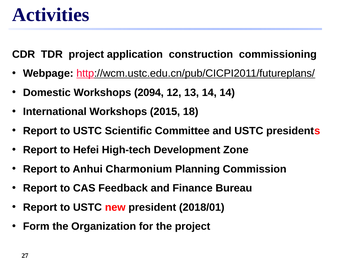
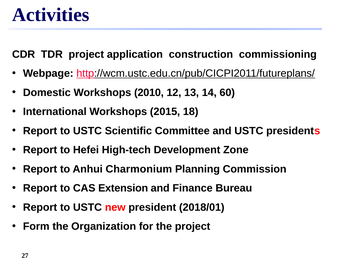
2094: 2094 -> 2010 (149, 93)
14 14: 14 -> 60 (227, 93)
Feedback: Feedback -> Extension (123, 188)
